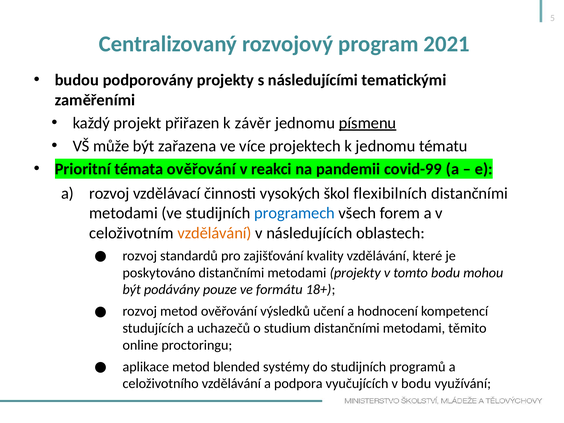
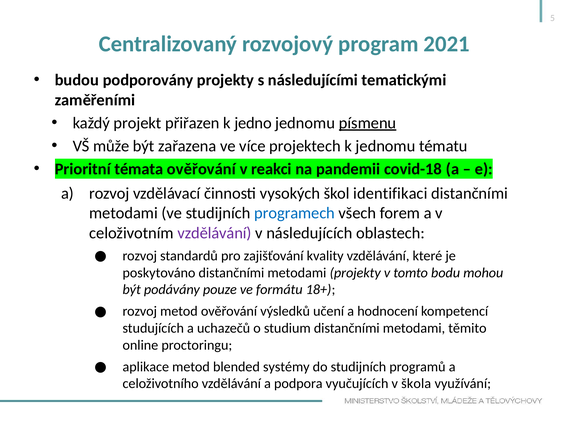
závěr: závěr -> jedno (253, 123)
covid-99: covid-99 -> covid-18 (413, 169)
flexibilních: flexibilních -> identifikaci (390, 193)
vzdělávání colour: orange -> purple (215, 233)
v bodu: bodu -> škola (416, 384)
